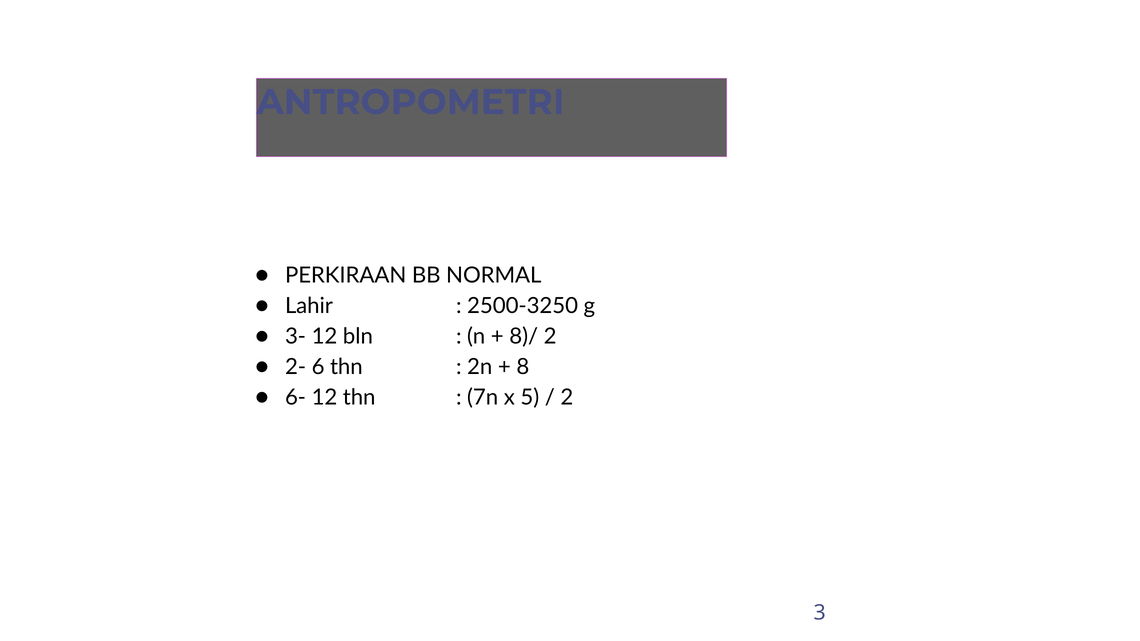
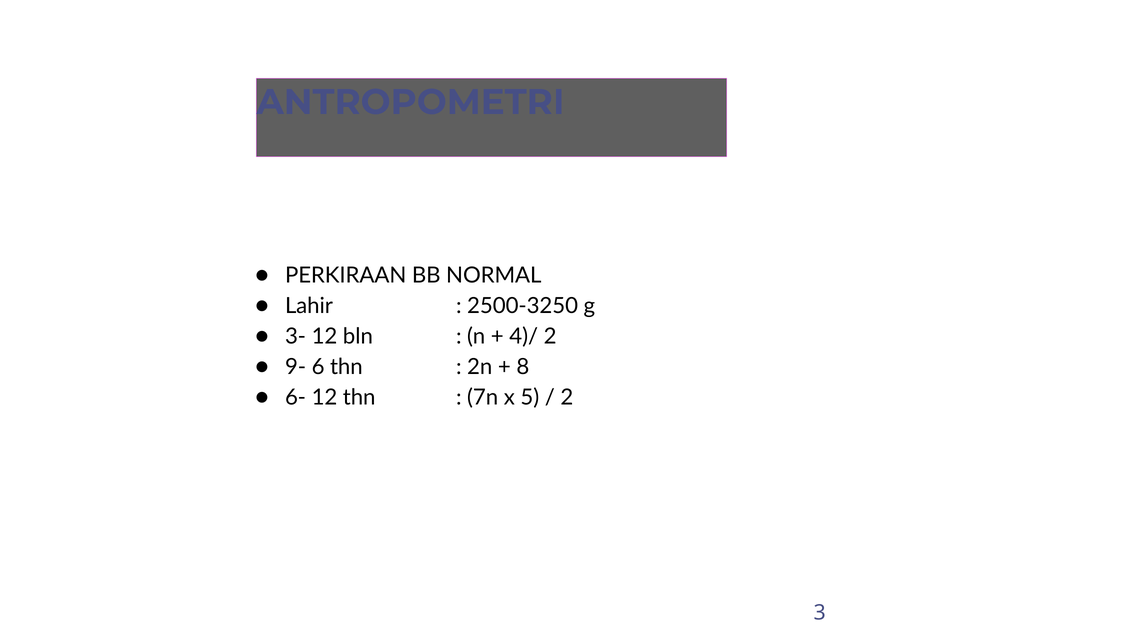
8)/: 8)/ -> 4)/ (524, 336)
2-: 2- -> 9- (296, 367)
